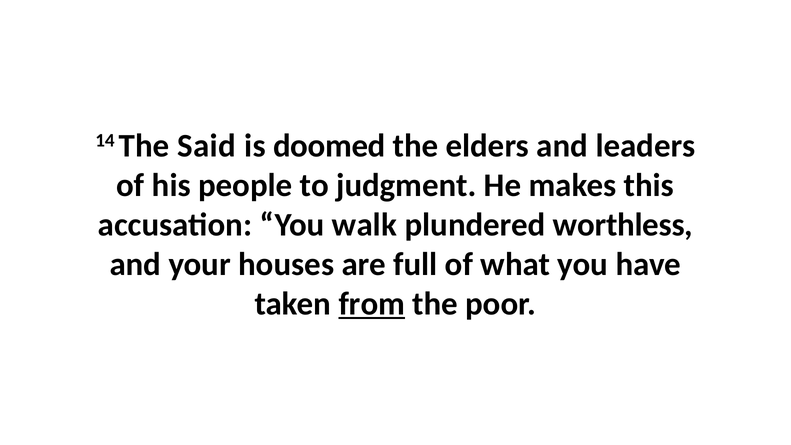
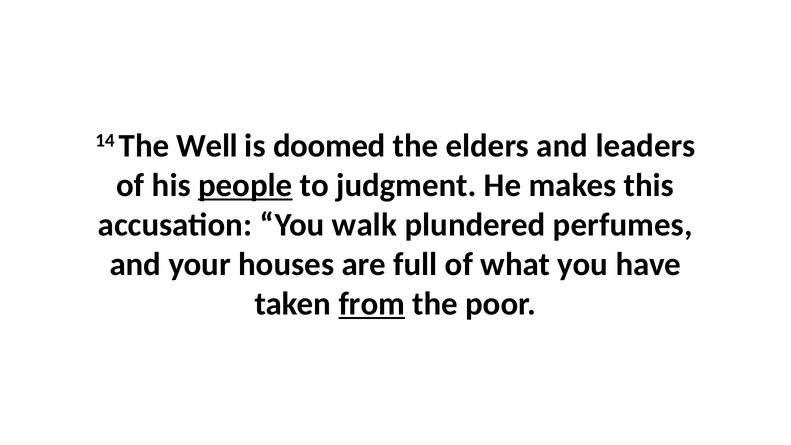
Said: Said -> Well (207, 146)
people underline: none -> present (245, 185)
worthless: worthless -> perfumes (623, 225)
